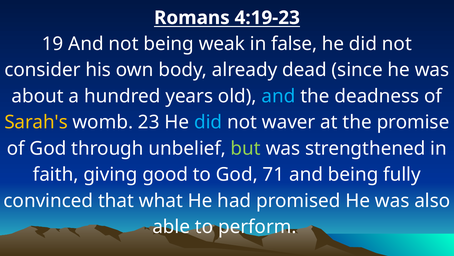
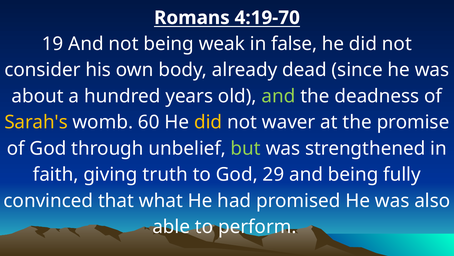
4:19-23: 4:19-23 -> 4:19-70 (267, 18)
and colour: light blue -> light green (279, 96)
23: 23 -> 60 (149, 122)
did colour: light blue -> yellow (208, 122)
good: good -> truth (165, 174)
71: 71 -> 29 (273, 174)
